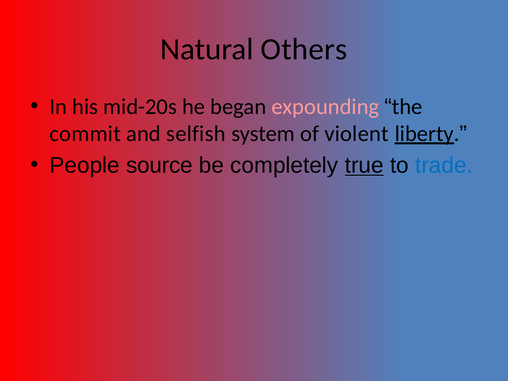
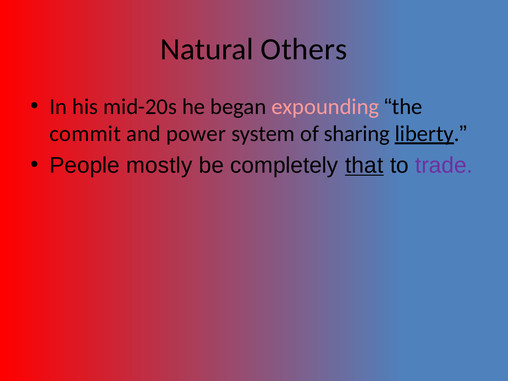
selfish: selfish -> power (196, 134)
violent: violent -> sharing (357, 134)
source: source -> mostly (159, 165)
true: true -> that (364, 165)
trade colour: blue -> purple (444, 165)
